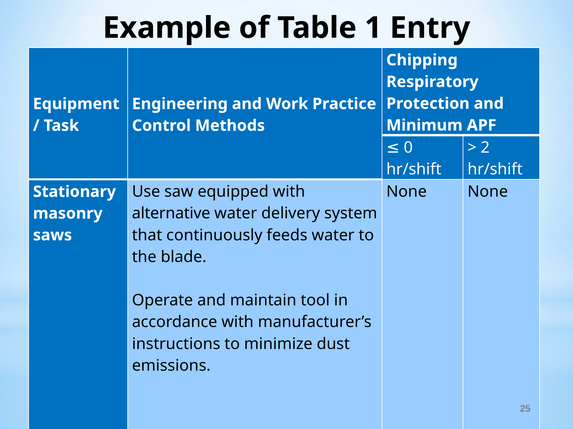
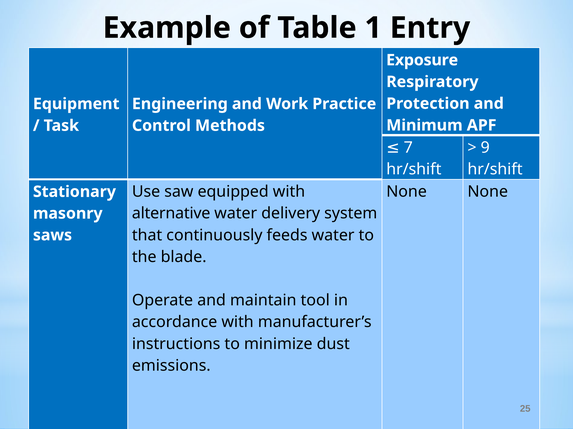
Chipping: Chipping -> Exposure (422, 60)
0: 0 -> 7 (408, 148)
2: 2 -> 9 (485, 148)
